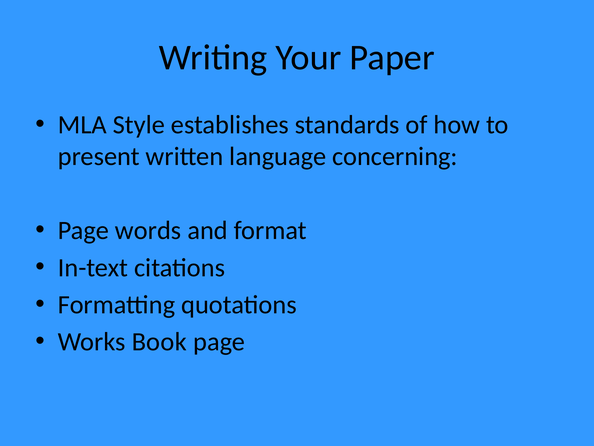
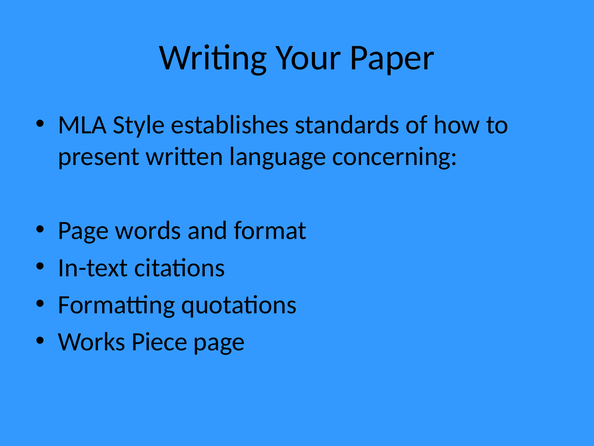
Book: Book -> Piece (159, 341)
